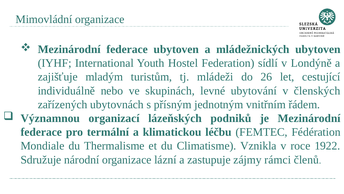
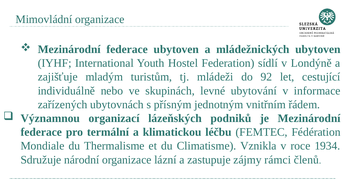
26: 26 -> 92 (266, 77)
členských: členských -> informace (317, 91)
1922: 1922 -> 1934 (327, 146)
